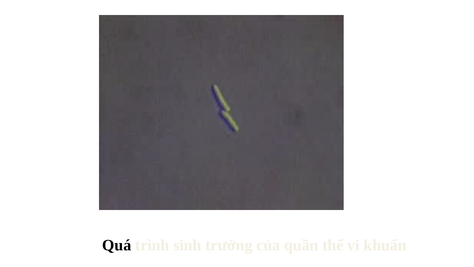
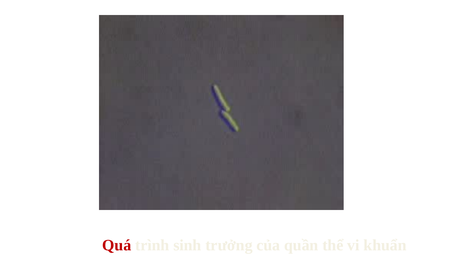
Quá colour: black -> red (117, 245)
